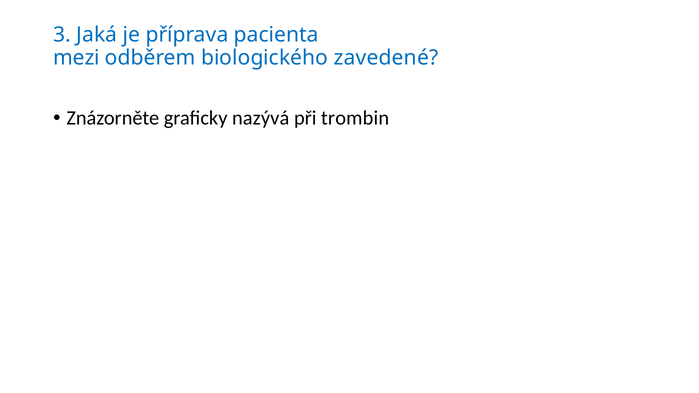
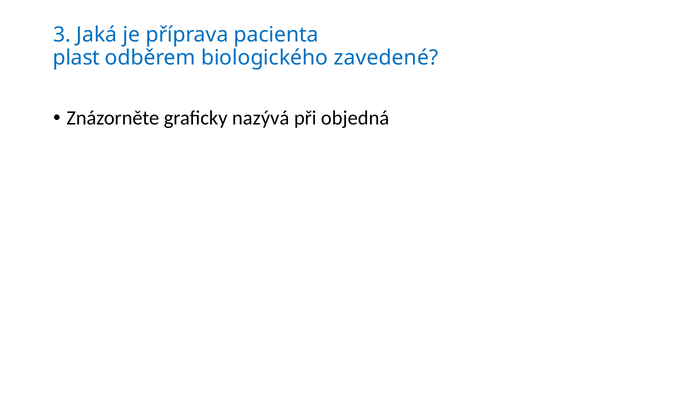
mezi: mezi -> plast (76, 58)
trombin: trombin -> objedná (355, 118)
